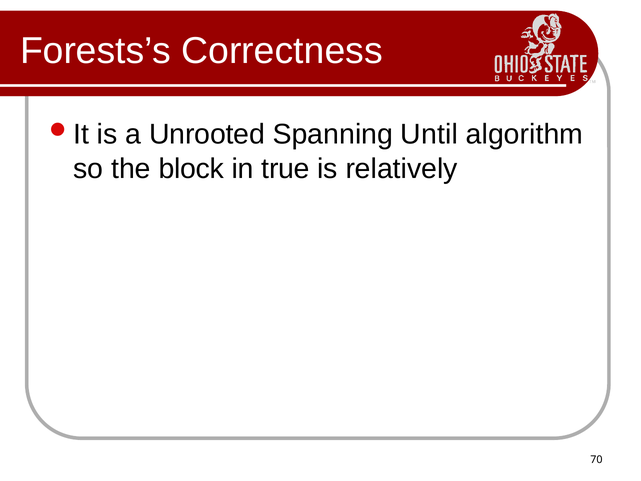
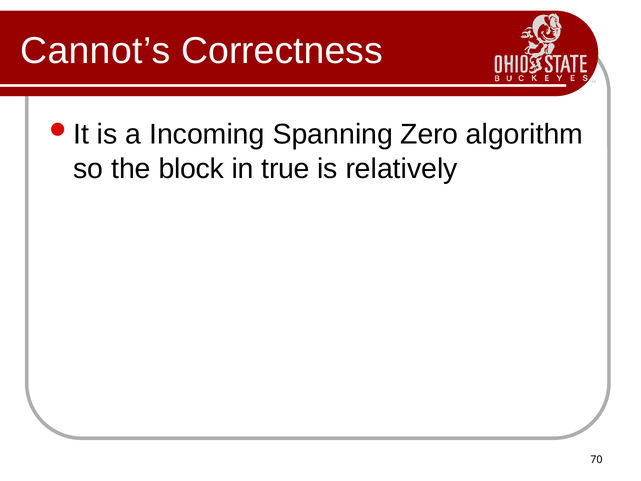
Forests’s: Forests’s -> Cannot’s (95, 51)
Unrooted: Unrooted -> Incoming (207, 134)
Until: Until -> Zero (429, 134)
